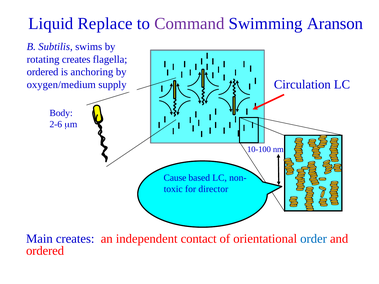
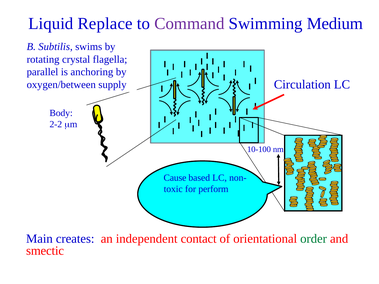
Aranson: Aranson -> Medium (335, 24)
rotating creates: creates -> crystal (76, 59)
ordered: ordered -> parallel (42, 72)
oxygen/medium: oxygen/medium -> oxygen/between (61, 85)
2-6: 2-6 -> 2-2 (56, 124)
director: director -> perform (213, 189)
order colour: blue -> green (314, 239)
ordered: ordered -> smectic (45, 251)
